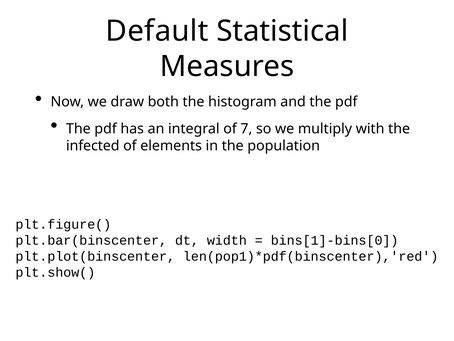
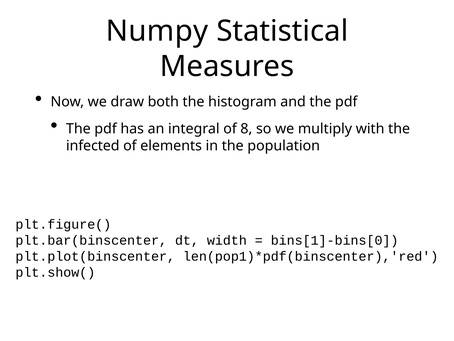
Default: Default -> Numpy (157, 31)
7: 7 -> 8 (246, 129)
